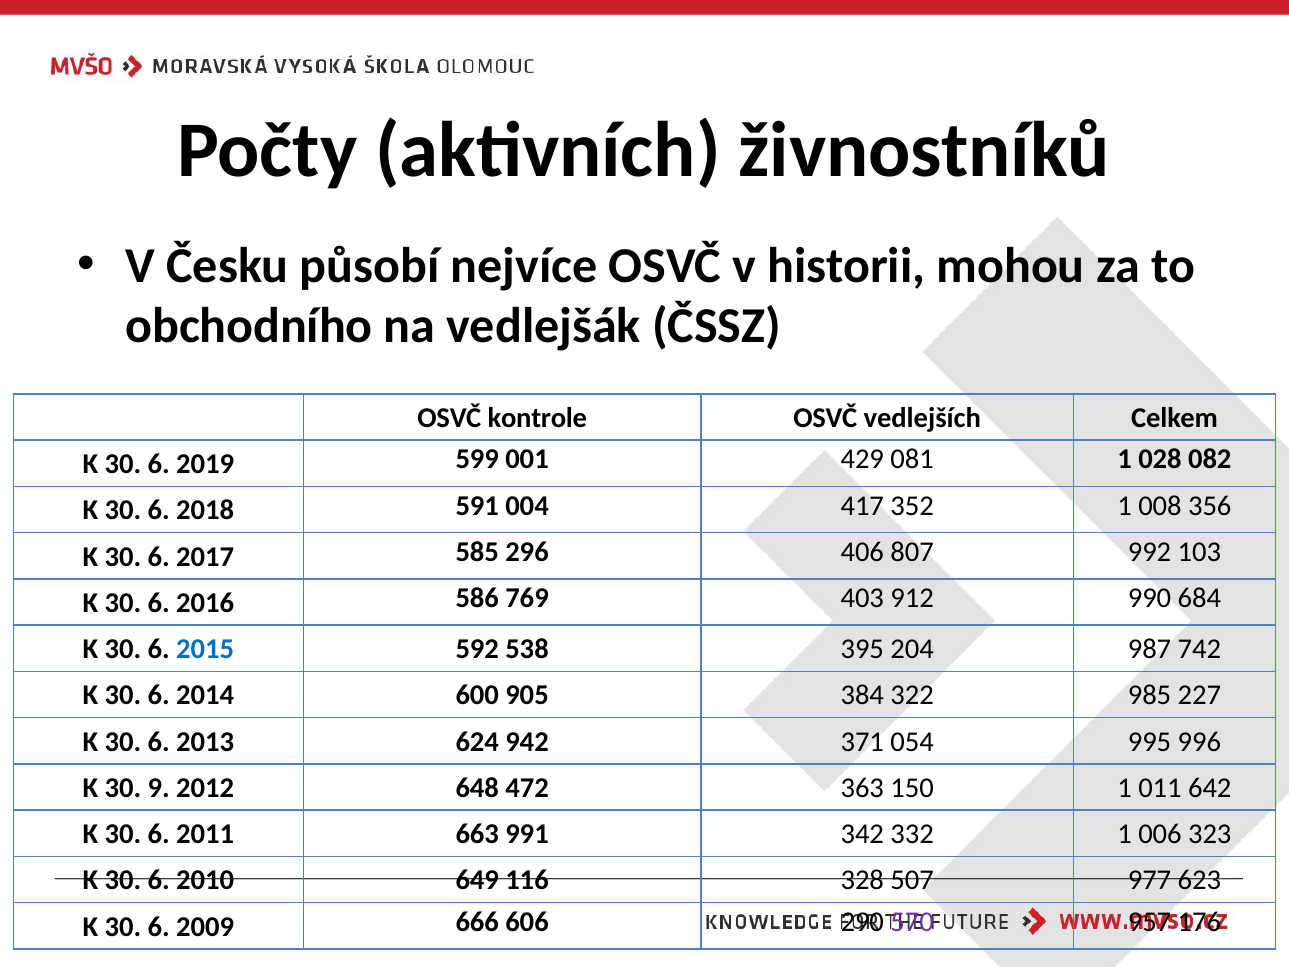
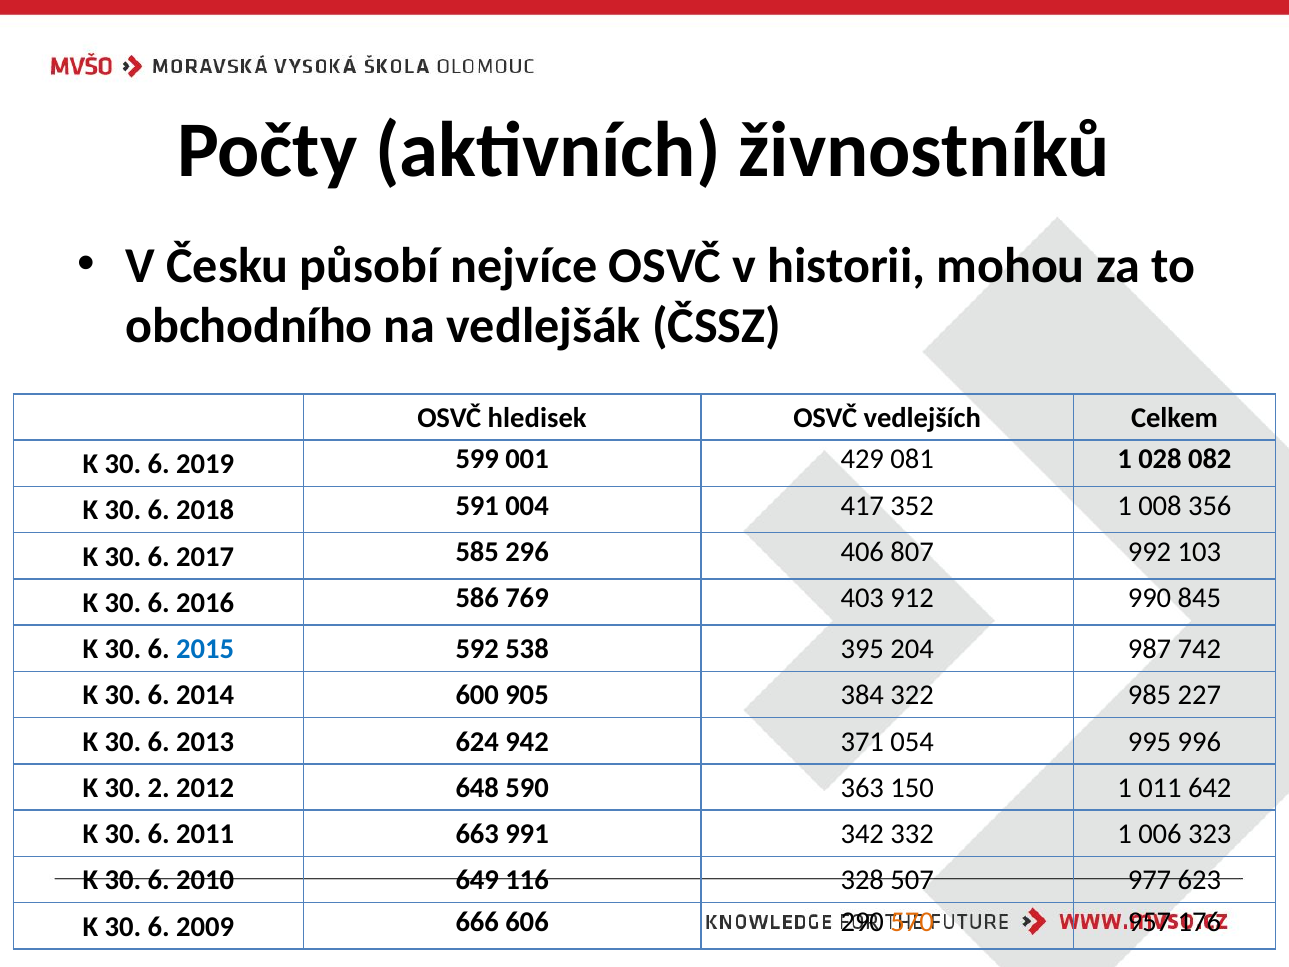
kontrole: kontrole -> hledisek (537, 418)
684: 684 -> 845 (1199, 598)
9: 9 -> 2 (159, 788)
472: 472 -> 590 (527, 788)
570 colour: purple -> orange (912, 922)
